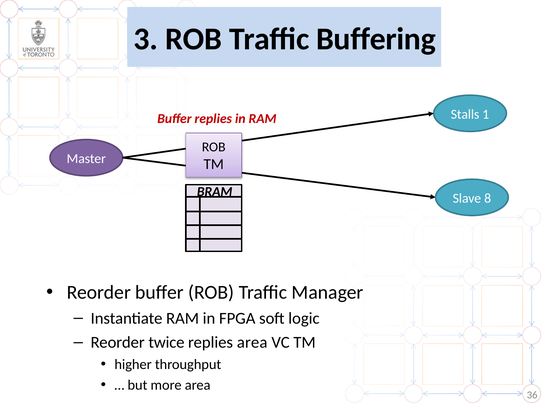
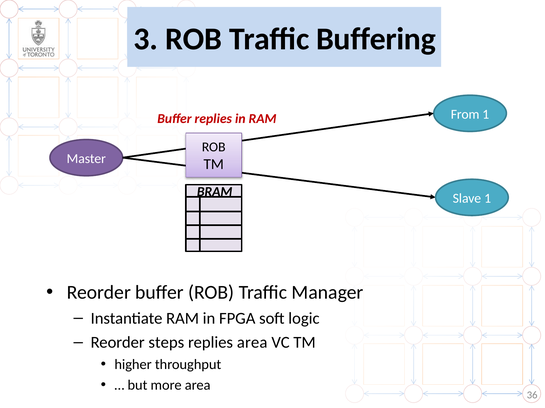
Stalls: Stalls -> From (465, 114)
Slave 8: 8 -> 1 (488, 199)
twice: twice -> steps (166, 343)
